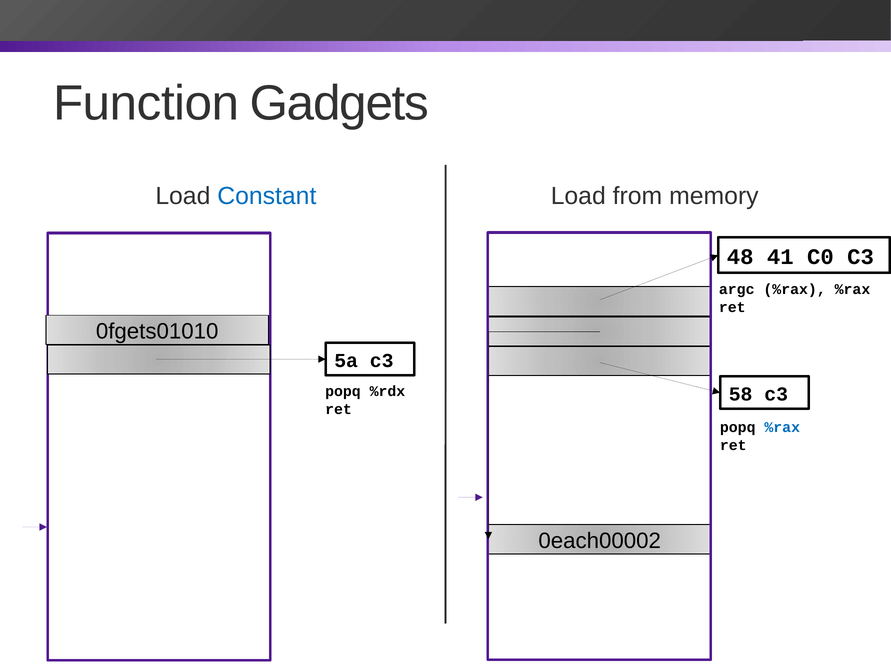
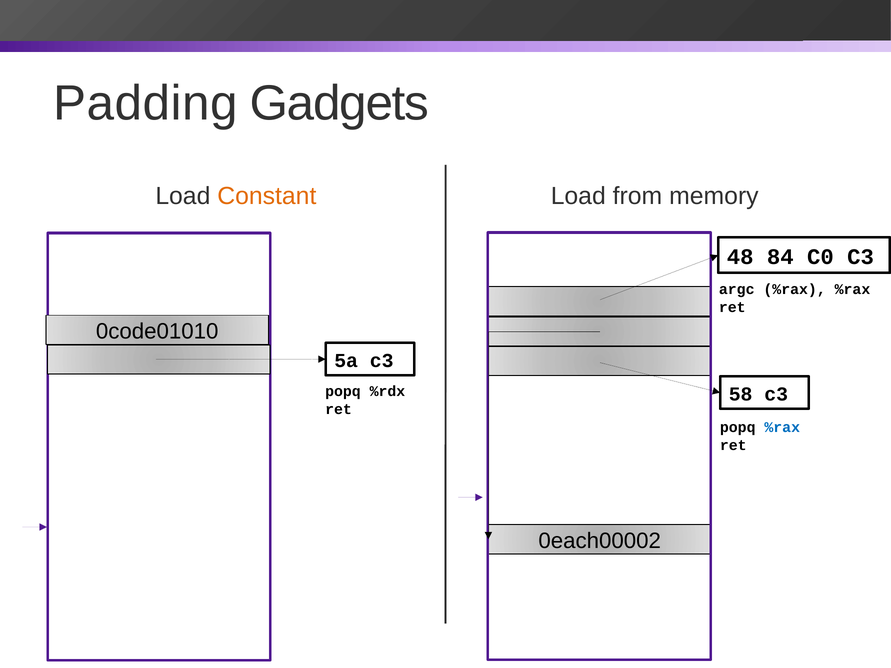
Function: Function -> Padding (146, 104)
Constant colour: blue -> orange (267, 196)
41: 41 -> 84 (780, 257)
0fgets01010: 0fgets01010 -> 0code01010 (157, 332)
